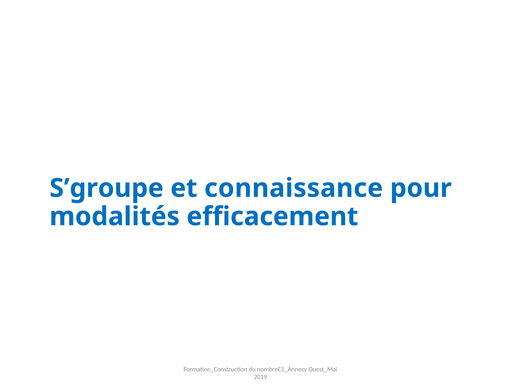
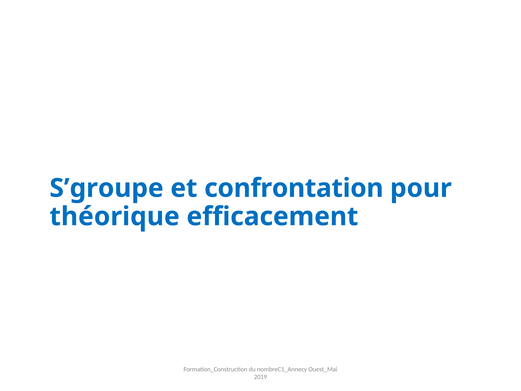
connaissance: connaissance -> confrontation (294, 188)
modalités: modalités -> théorique (115, 216)
